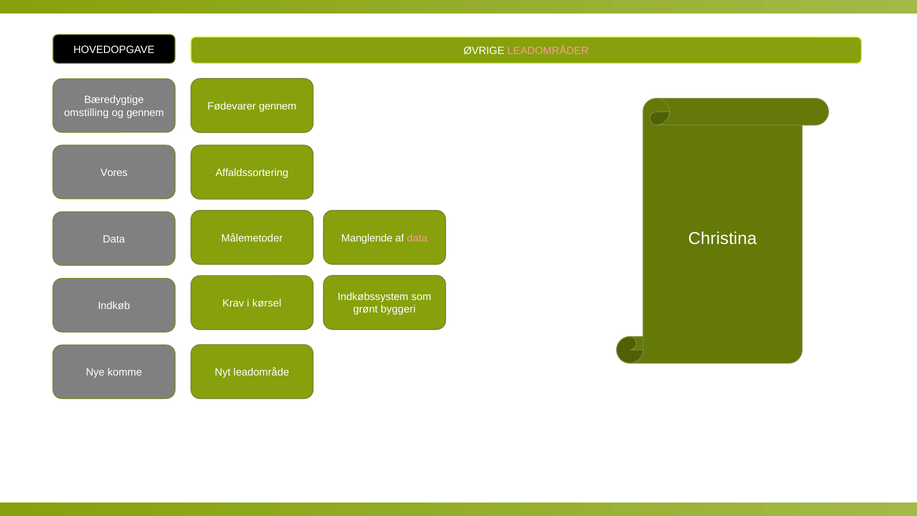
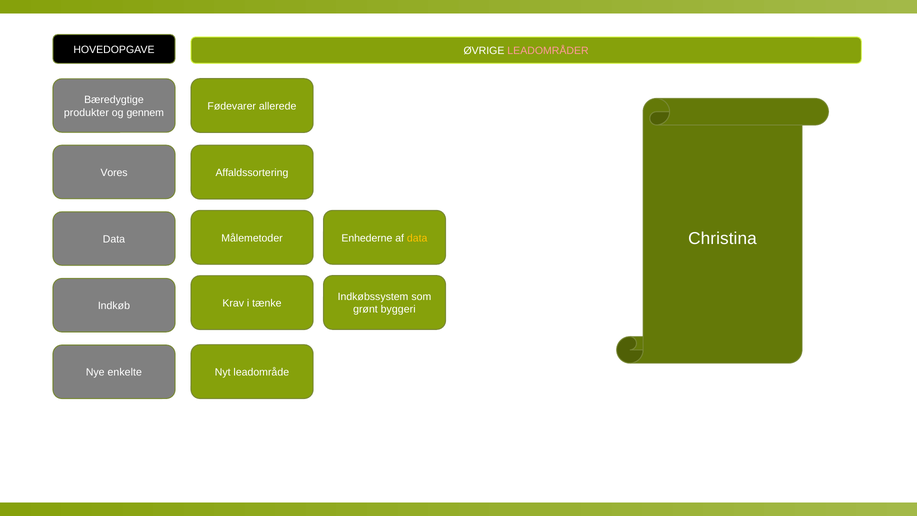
Fødevarer gennem: gennem -> allerede (278, 106)
omstilling: omstilling -> produkter (86, 113)
Manglende: Manglende -> Enhederne (367, 238)
data colour: pink -> yellow (417, 238)
kørsel: kørsel -> tænke (267, 303)
komme: komme -> enkelte (125, 372)
